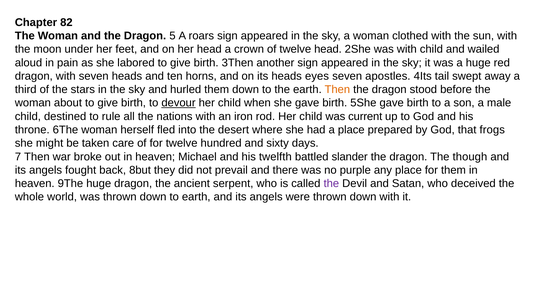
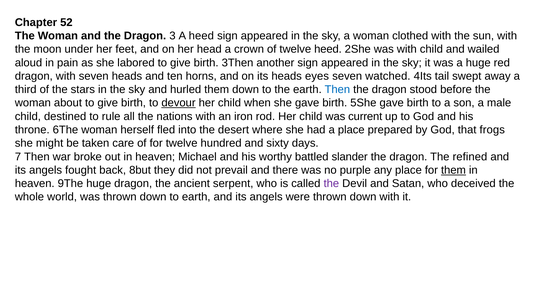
82: 82 -> 52 (66, 22)
5: 5 -> 3 (172, 36)
A roars: roars -> heed (201, 36)
twelve head: head -> heed (328, 49)
apostles: apostles -> watched (388, 76)
Then colour: orange -> blue (337, 89)
twelfth: twelfth -> worthy (275, 156)
though: though -> refined (470, 156)
them underline: none -> present (453, 170)
